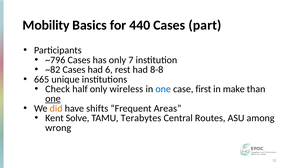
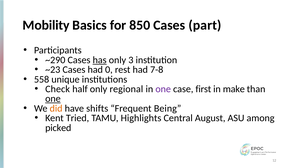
440: 440 -> 850 (140, 25)
~796: ~796 -> ~290 (55, 60)
has underline: none -> present (100, 60)
7: 7 -> 3 (131, 60)
~82: ~82 -> ~23 (53, 70)
6: 6 -> 0 (109, 70)
8-8: 8-8 -> 7-8 (157, 70)
665: 665 -> 558 (42, 79)
wireless: wireless -> regional (126, 89)
one colour: blue -> purple (163, 89)
Areas: Areas -> Being (168, 109)
Solve: Solve -> Tried (78, 118)
Terabytes: Terabytes -> Highlights (141, 118)
Routes: Routes -> August (210, 118)
wrong: wrong -> picked (58, 128)
